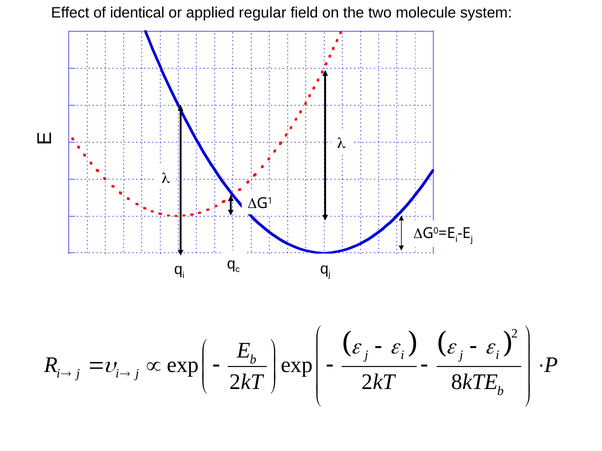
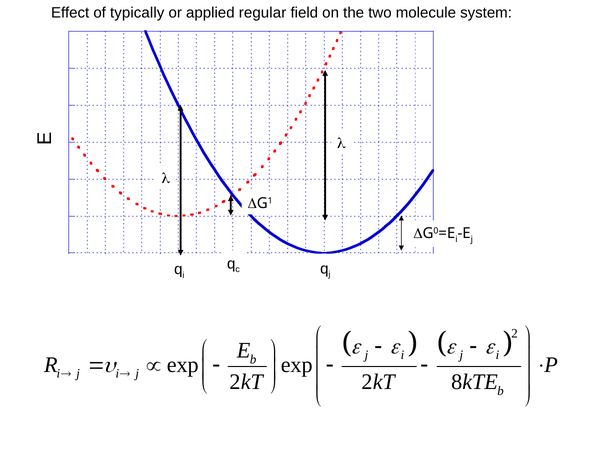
identical: identical -> typically (137, 13)
